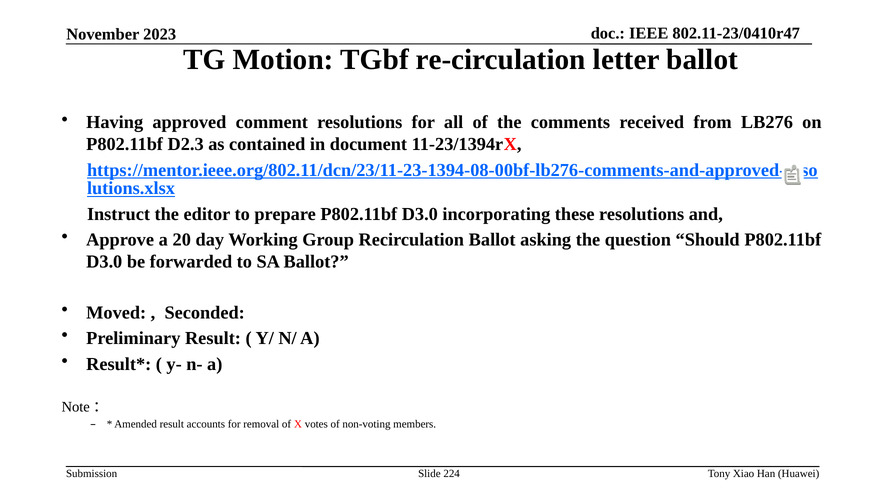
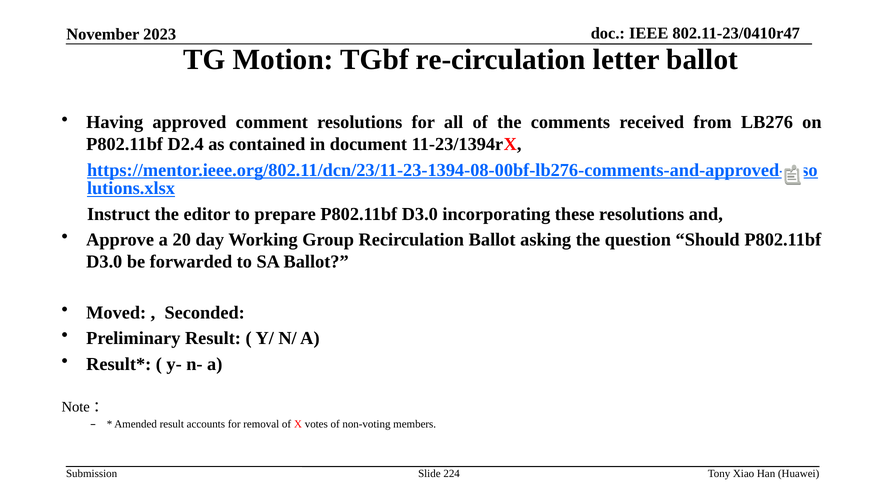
D2.3: D2.3 -> D2.4 (186, 144)
